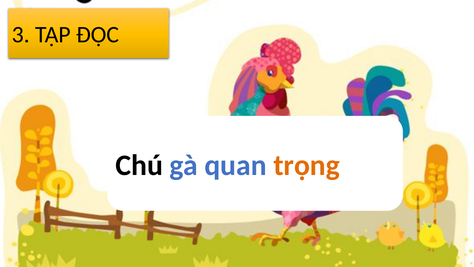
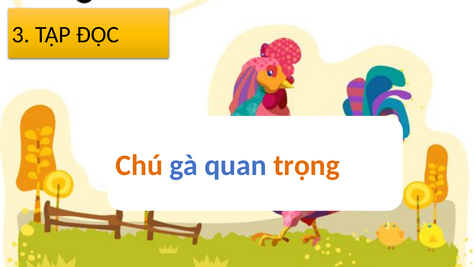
Chú colour: black -> orange (139, 165)
